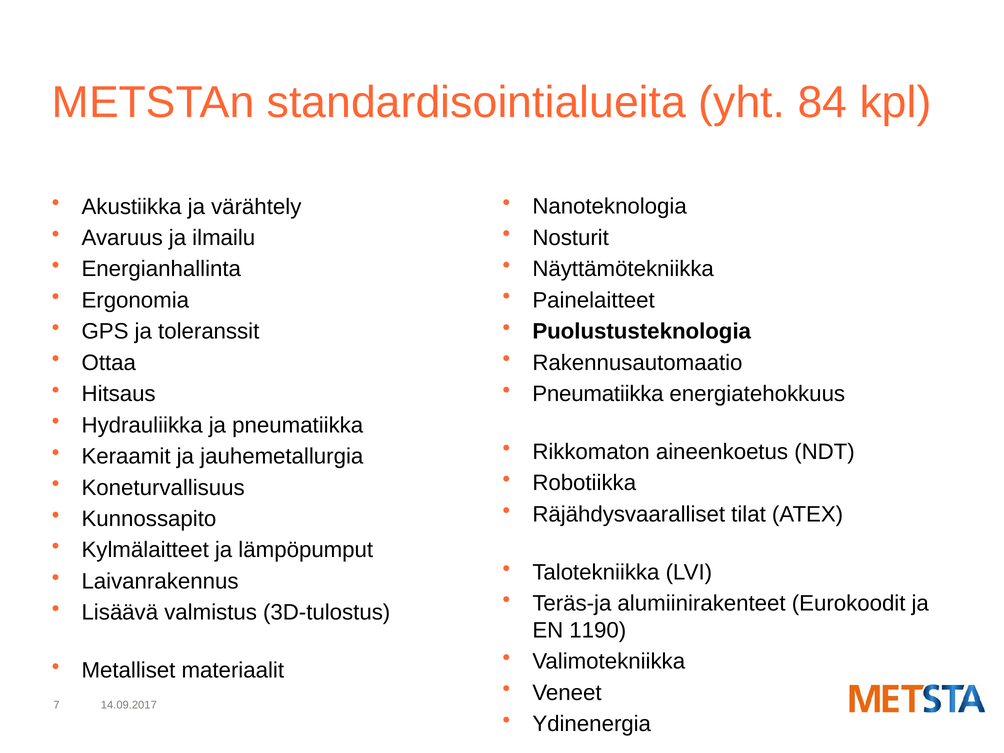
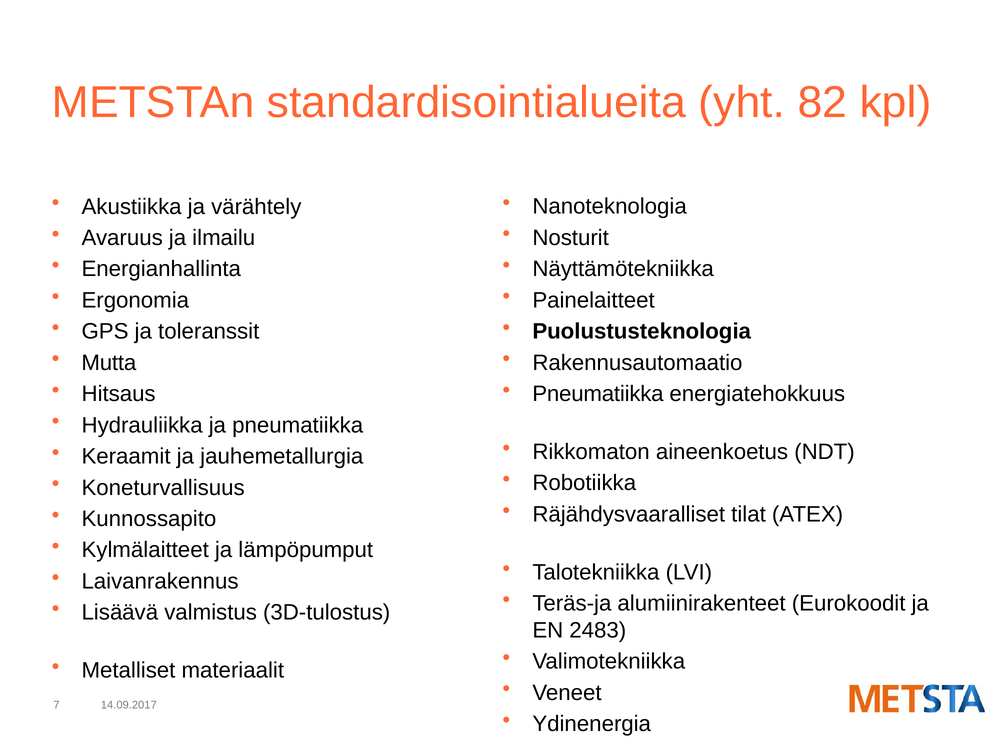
84: 84 -> 82 (822, 103)
Ottaa: Ottaa -> Mutta (109, 363)
1190: 1190 -> 2483 (598, 630)
